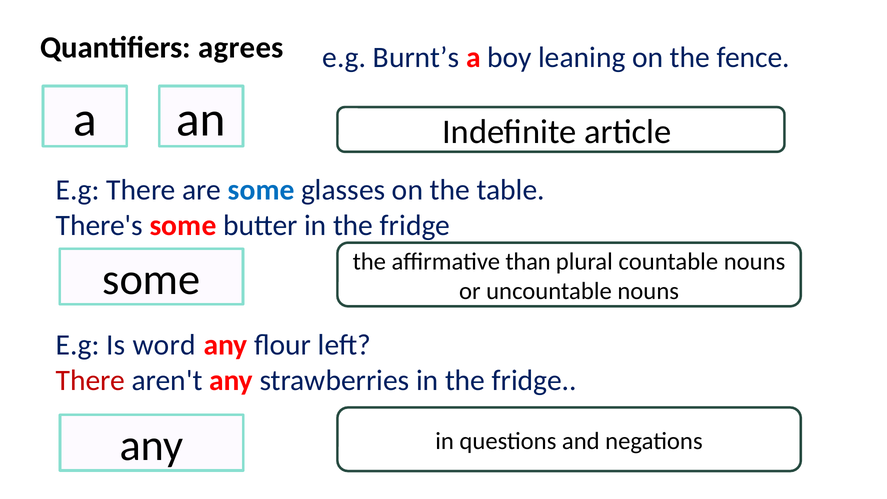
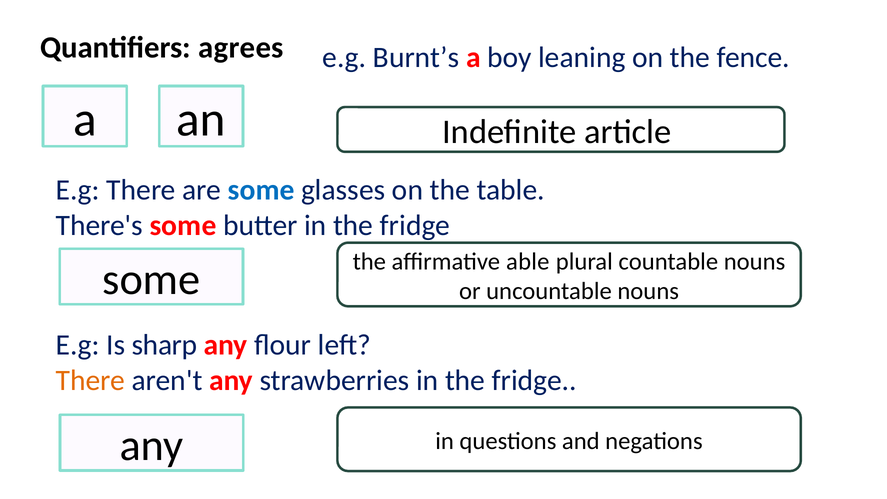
than: than -> able (528, 261)
word: word -> sharp (165, 345)
There colour: red -> orange (90, 381)
